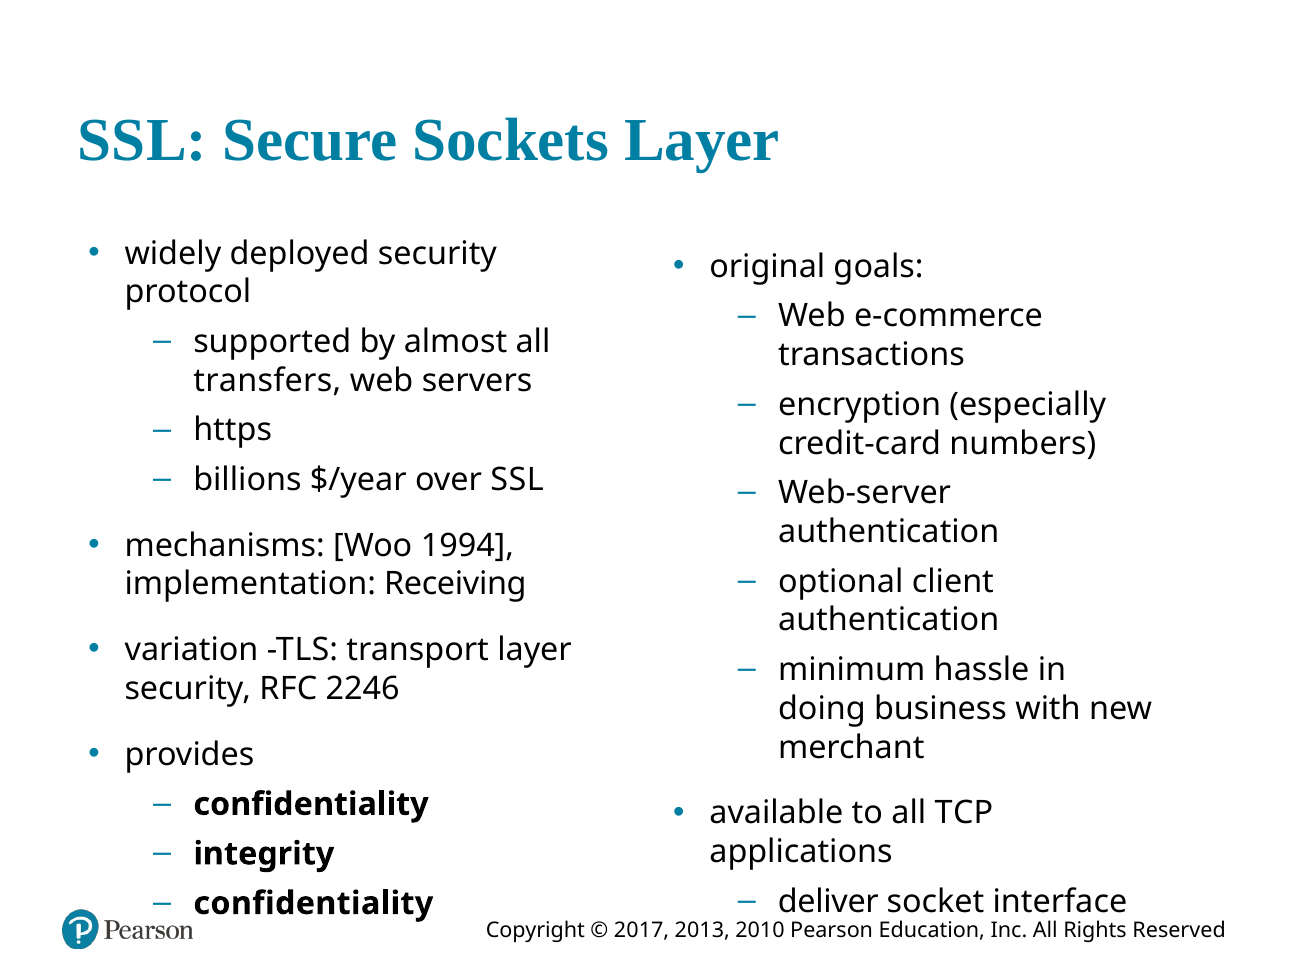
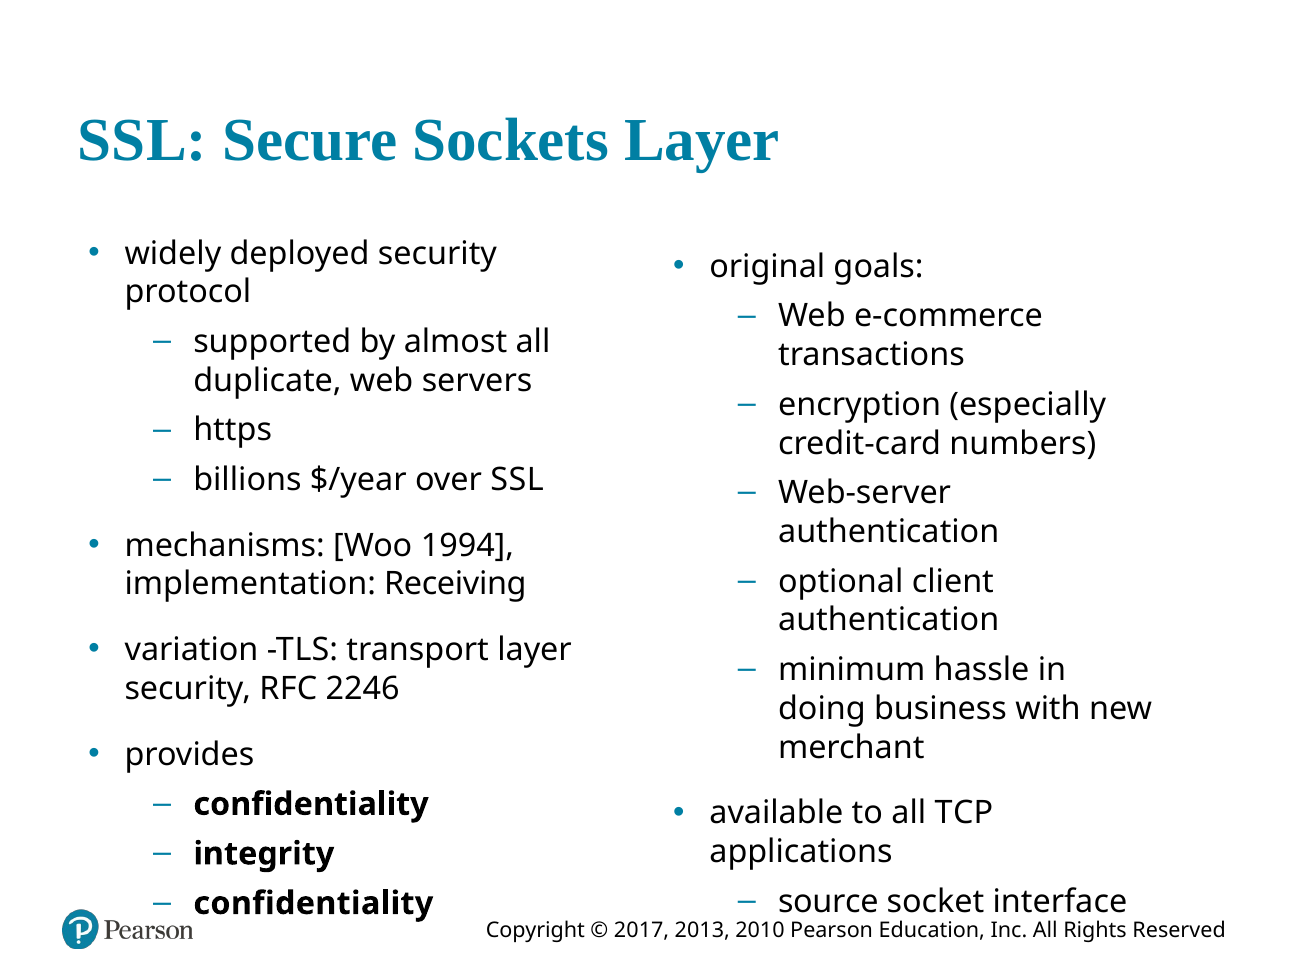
transfers: transfers -> duplicate (267, 381)
deliver: deliver -> source (828, 902)
